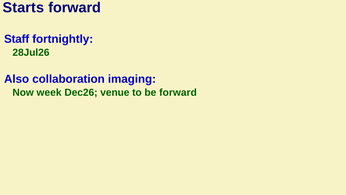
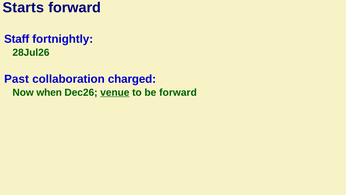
Also: Also -> Past (17, 79)
imaging: imaging -> charged (132, 79)
week: week -> when (49, 92)
venue underline: none -> present (115, 92)
